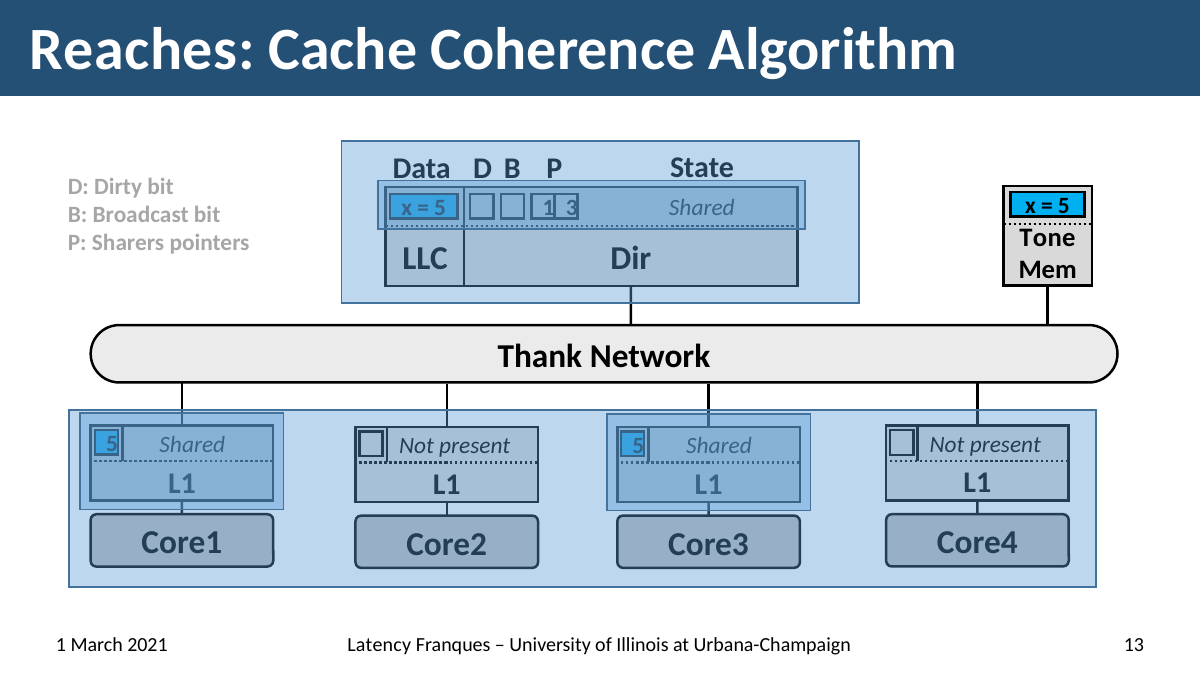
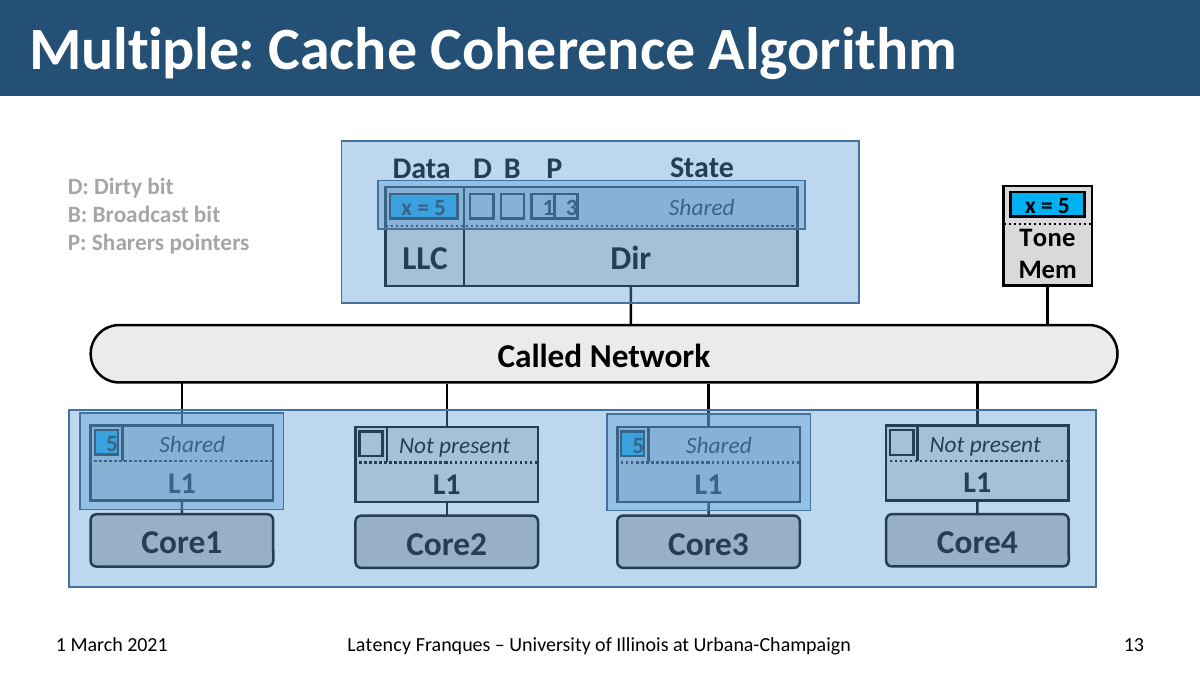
Reaches: Reaches -> Multiple (143, 50)
Thank: Thank -> Called (540, 356)
